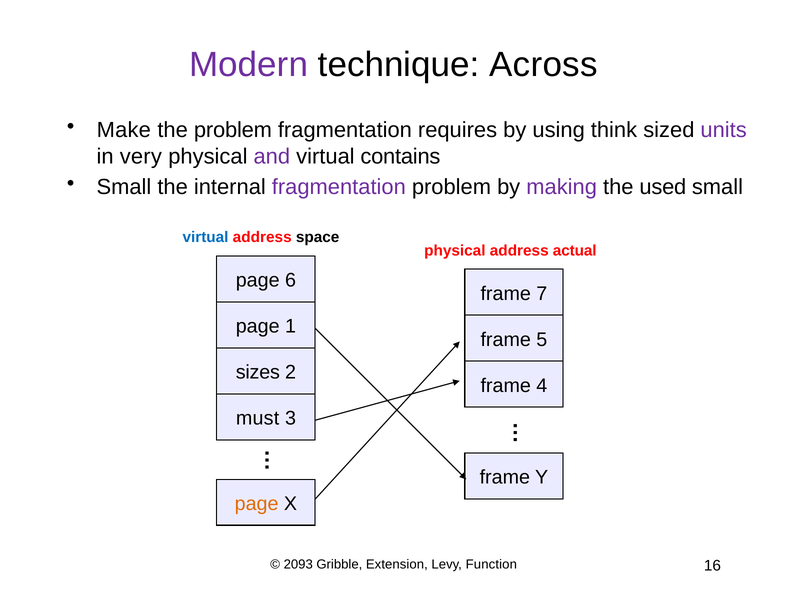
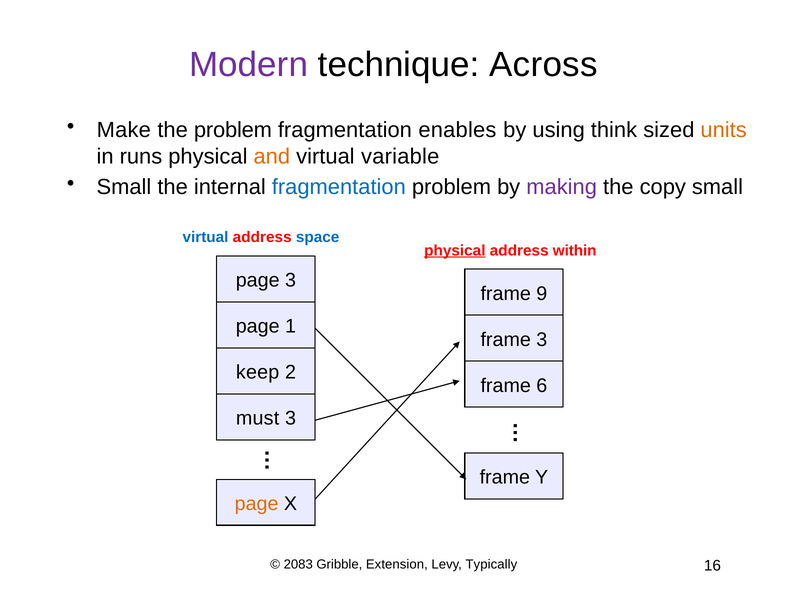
requires: requires -> enables (457, 130)
units colour: purple -> orange (724, 130)
very: very -> runs (141, 157)
and colour: purple -> orange (272, 157)
contains: contains -> variable (400, 157)
fragmentation colour: purple -> blue (339, 187)
used: used -> copy (663, 187)
space colour: black -> blue (318, 237)
physical underline: none -> present (455, 251)
actual: actual -> within (575, 251)
page 6: 6 -> 3 (291, 280)
7: 7 -> 9 (542, 294)
frame 5: 5 -> 3 (542, 340)
sizes: sizes -> keep (258, 372)
4: 4 -> 6 (542, 386)
2093: 2093 -> 2083 (298, 564)
Function: Function -> Typically (491, 564)
